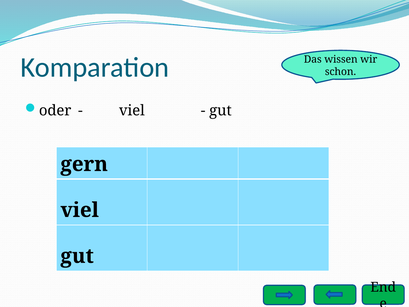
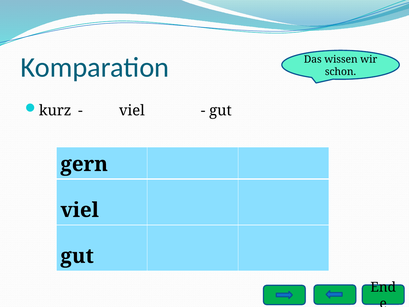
oder: oder -> kurz (55, 111)
